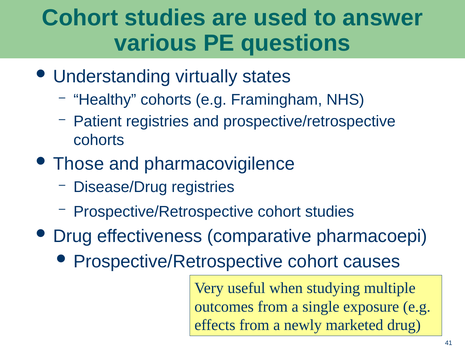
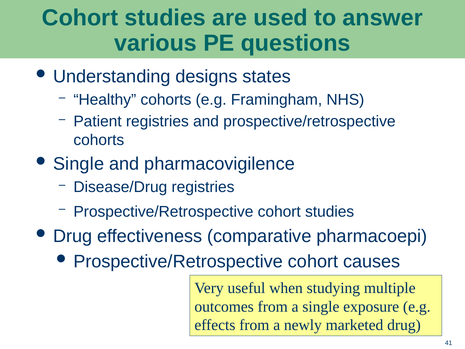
virtually: virtually -> designs (207, 76)
Those: Those -> Single (79, 164)
